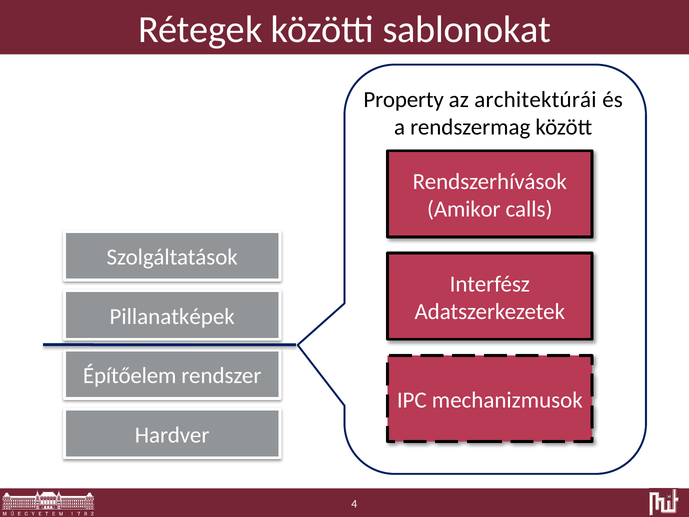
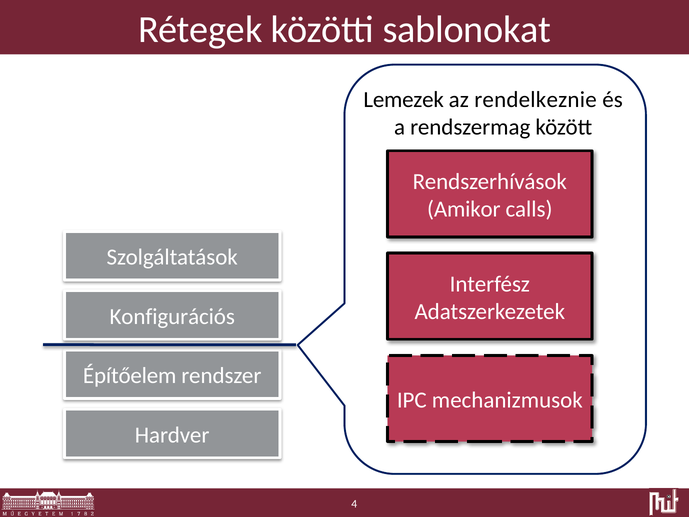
Property: Property -> Lemezek (404, 100)
architektúrái: architektúrái -> rendelkeznie (535, 100)
Pillanatképek: Pillanatképek -> Konfigurációs (172, 316)
